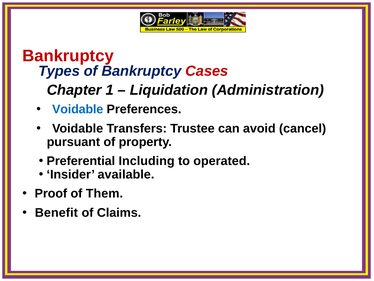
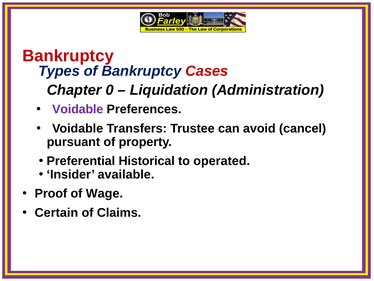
1: 1 -> 0 (110, 90)
Voidable colour: blue -> purple (78, 109)
Including: Including -> Historical (147, 161)
Them: Them -> Wage (104, 193)
Benefit: Benefit -> Certain (56, 212)
